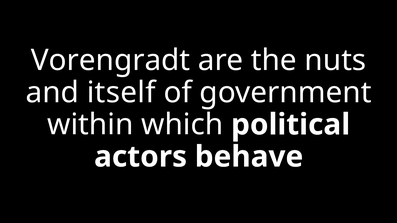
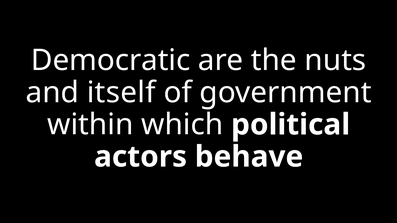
Vorengradt: Vorengradt -> Democratic (111, 61)
